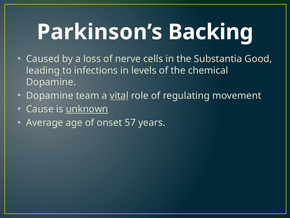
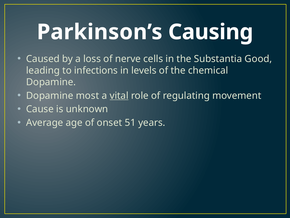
Backing: Backing -> Causing (211, 32)
team: team -> most (88, 95)
unknown underline: present -> none (87, 109)
57: 57 -> 51 (130, 122)
